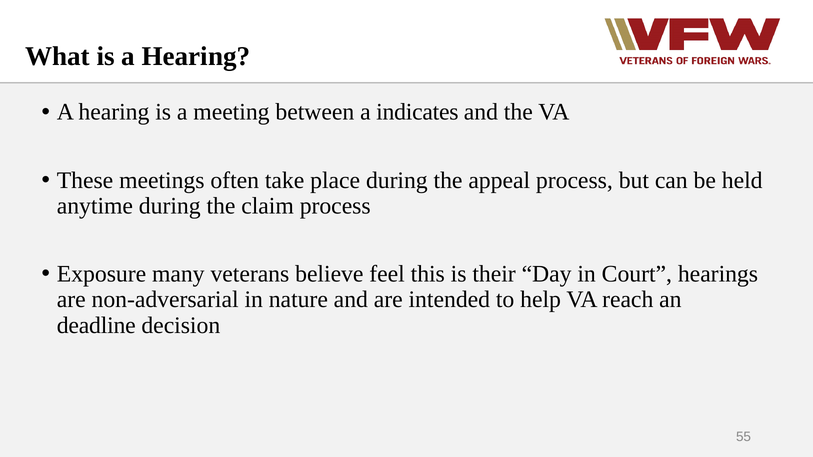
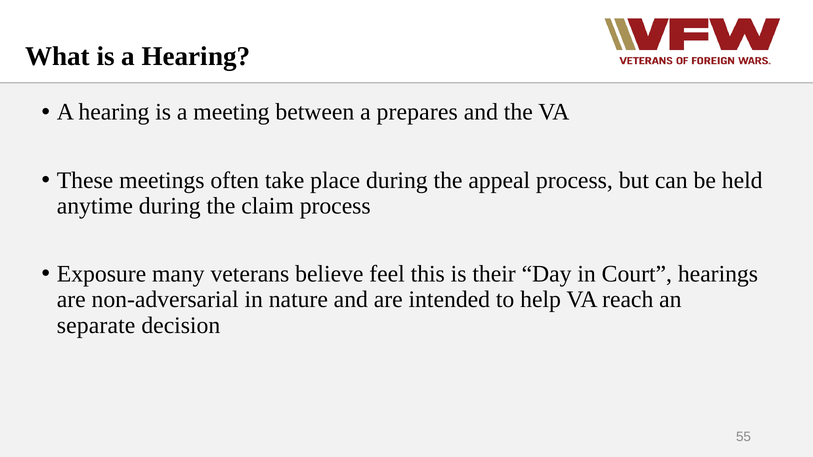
indicates: indicates -> prepares (417, 112)
deadline: deadline -> separate (96, 325)
